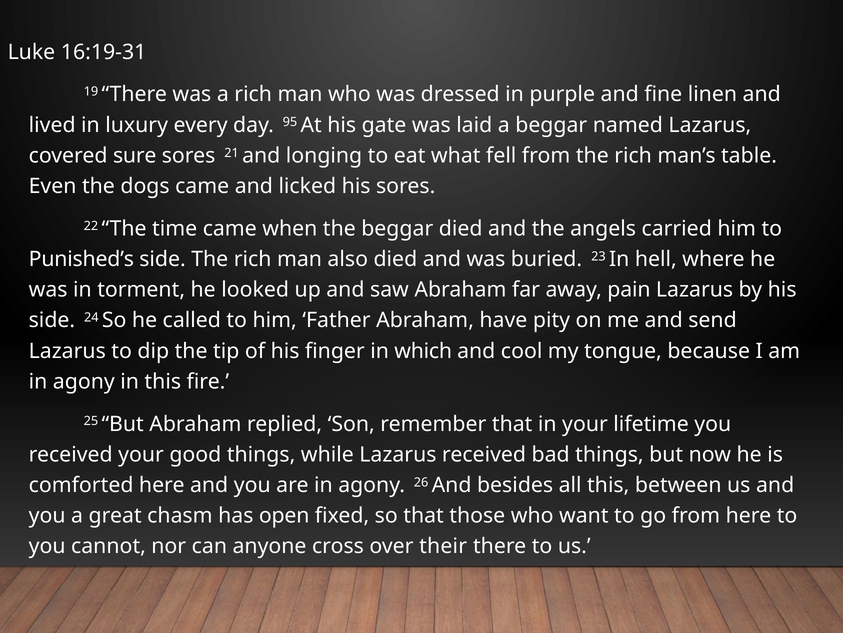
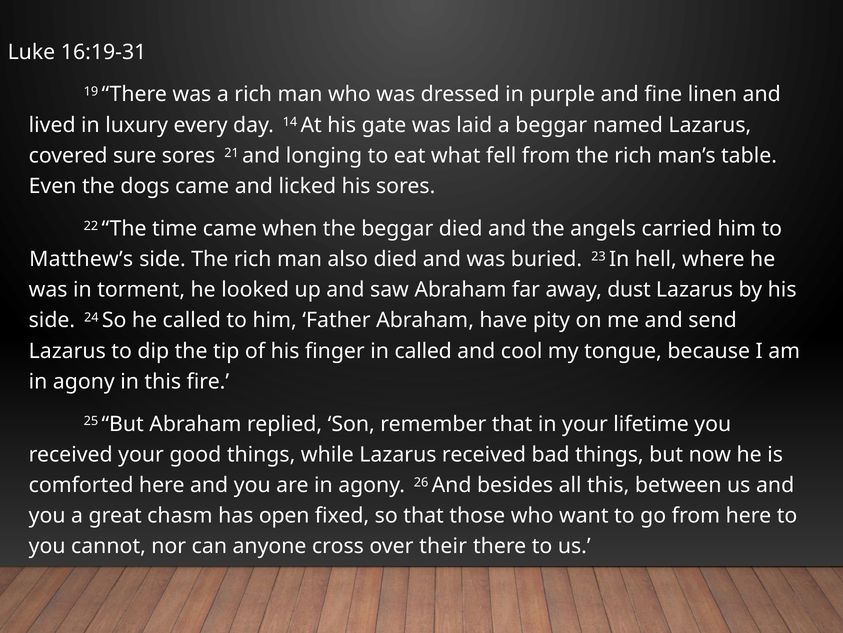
95: 95 -> 14 (290, 122)
Punished’s: Punished’s -> Matthew’s (81, 259)
pain: pain -> dust (629, 290)
in which: which -> called (423, 351)
